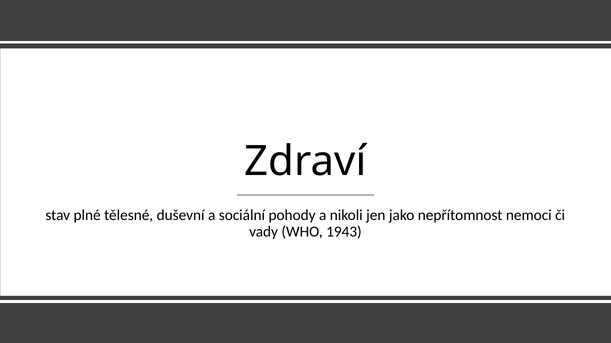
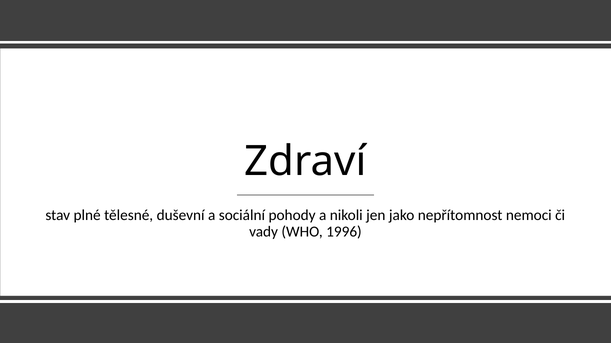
1943: 1943 -> 1996 (344, 232)
